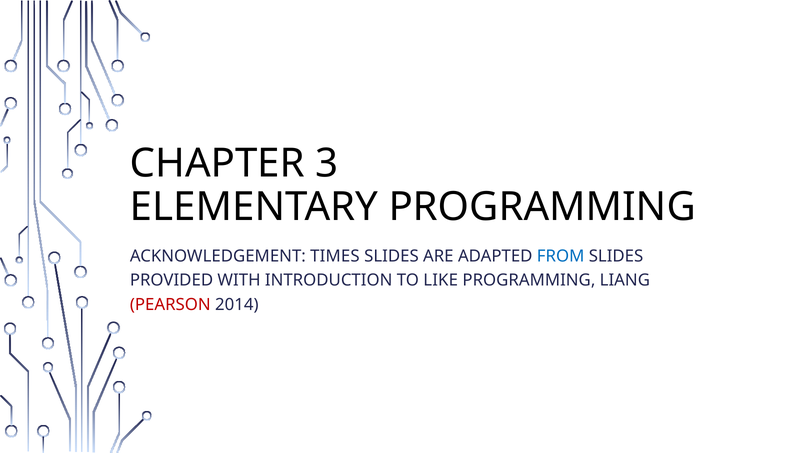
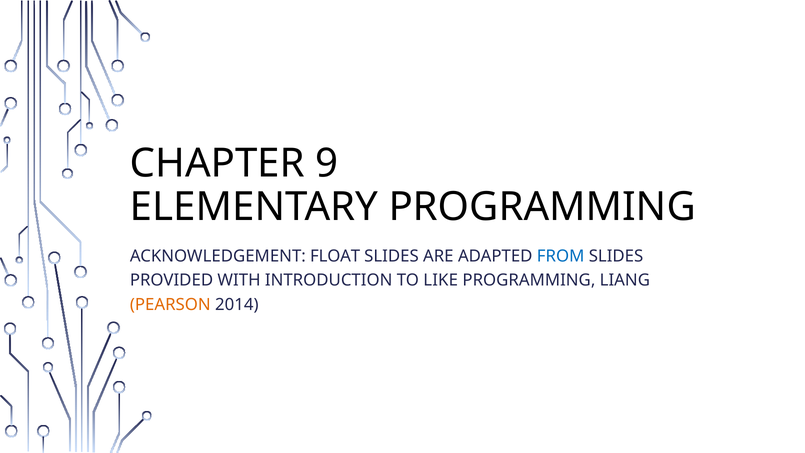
3: 3 -> 9 (327, 163)
TIMES: TIMES -> FLOAT (335, 256)
PEARSON colour: red -> orange (170, 304)
